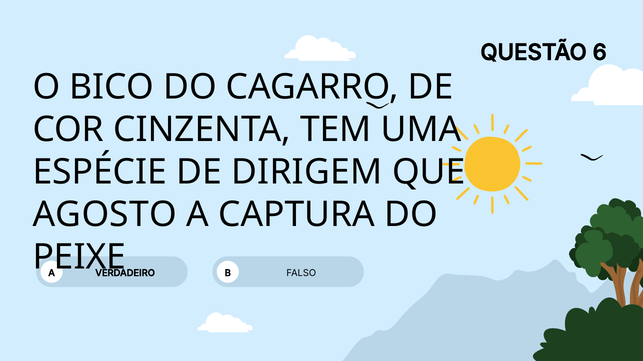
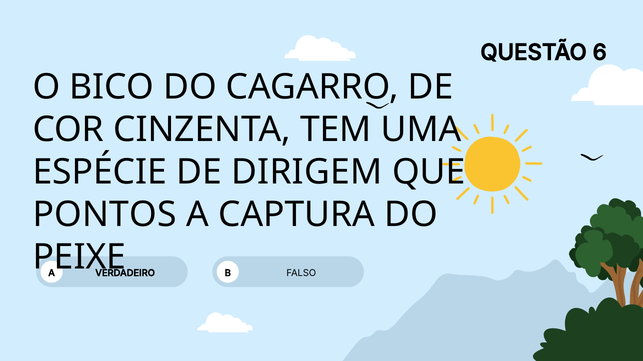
AGOSTO: AGOSTO -> PONTOS (105, 215)
